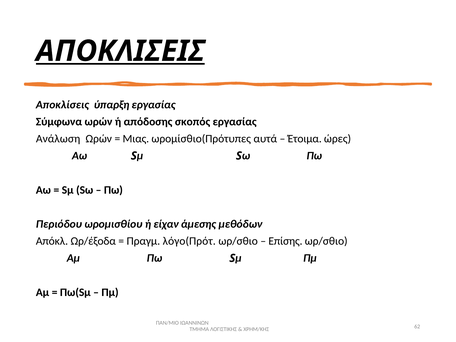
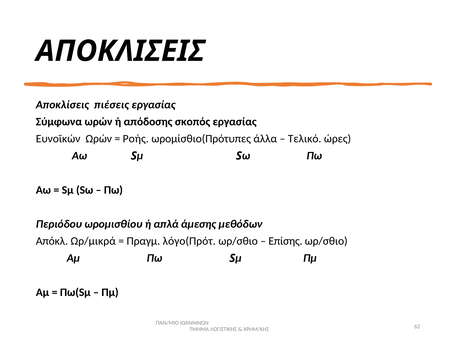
ΑΠΟΚΛΙΣΕΙΣ underline: present -> none (120, 51)
ύπαρξη: ύπαρξη -> πιέσεις (111, 105)
Ανάλωση: Ανάλωση -> Ευνοϊκών (58, 139)
Μιας: Μιας -> Ροής (136, 139)
αυτά: αυτά -> άλλα (265, 139)
Έτοιμα: Έτοιμα -> Τελικό (305, 139)
είχαν: είχαν -> απλά (166, 224)
Ωρ/έξοδα: Ωρ/έξοδα -> Ωρ/μικρά (93, 241)
